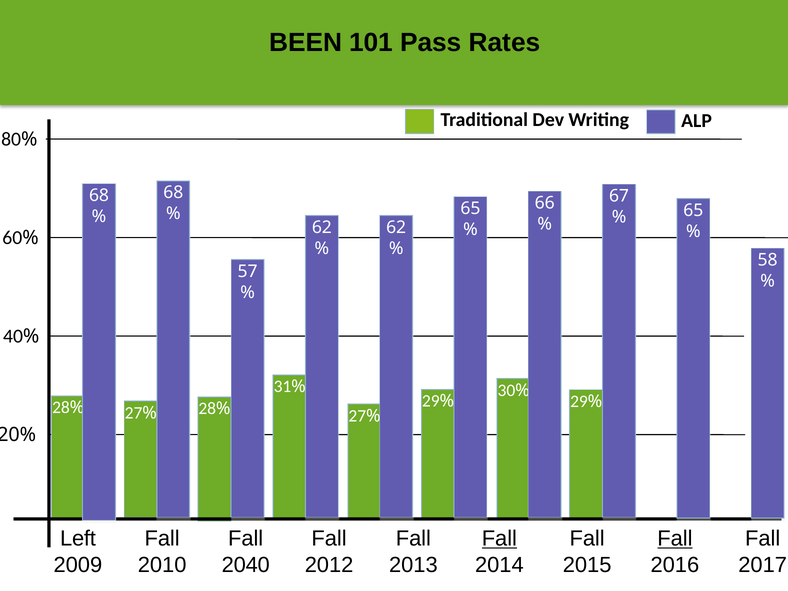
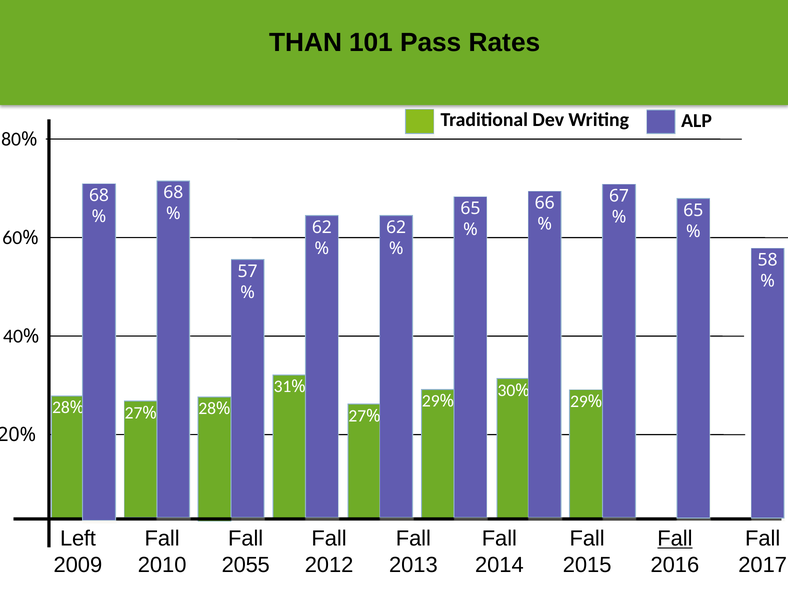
BEEN: BEEN -> THAN (306, 43)
Fall underline: present -> none (499, 539)
2040: 2040 -> 2055 (246, 565)
